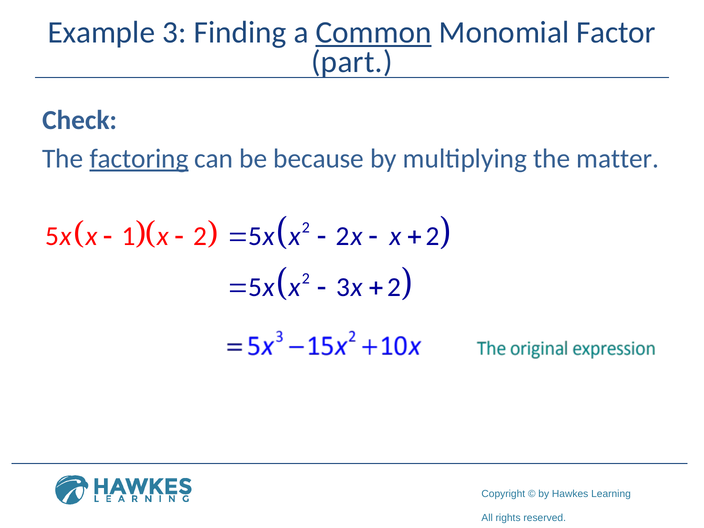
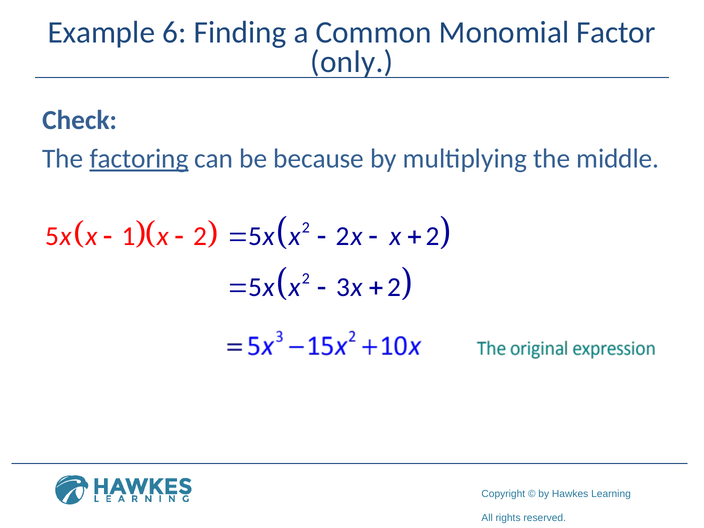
Example 3: 3 -> 6 (174, 33)
Common underline: present -> none (374, 33)
part: part -> only (352, 62)
matter: matter -> middle (618, 159)
